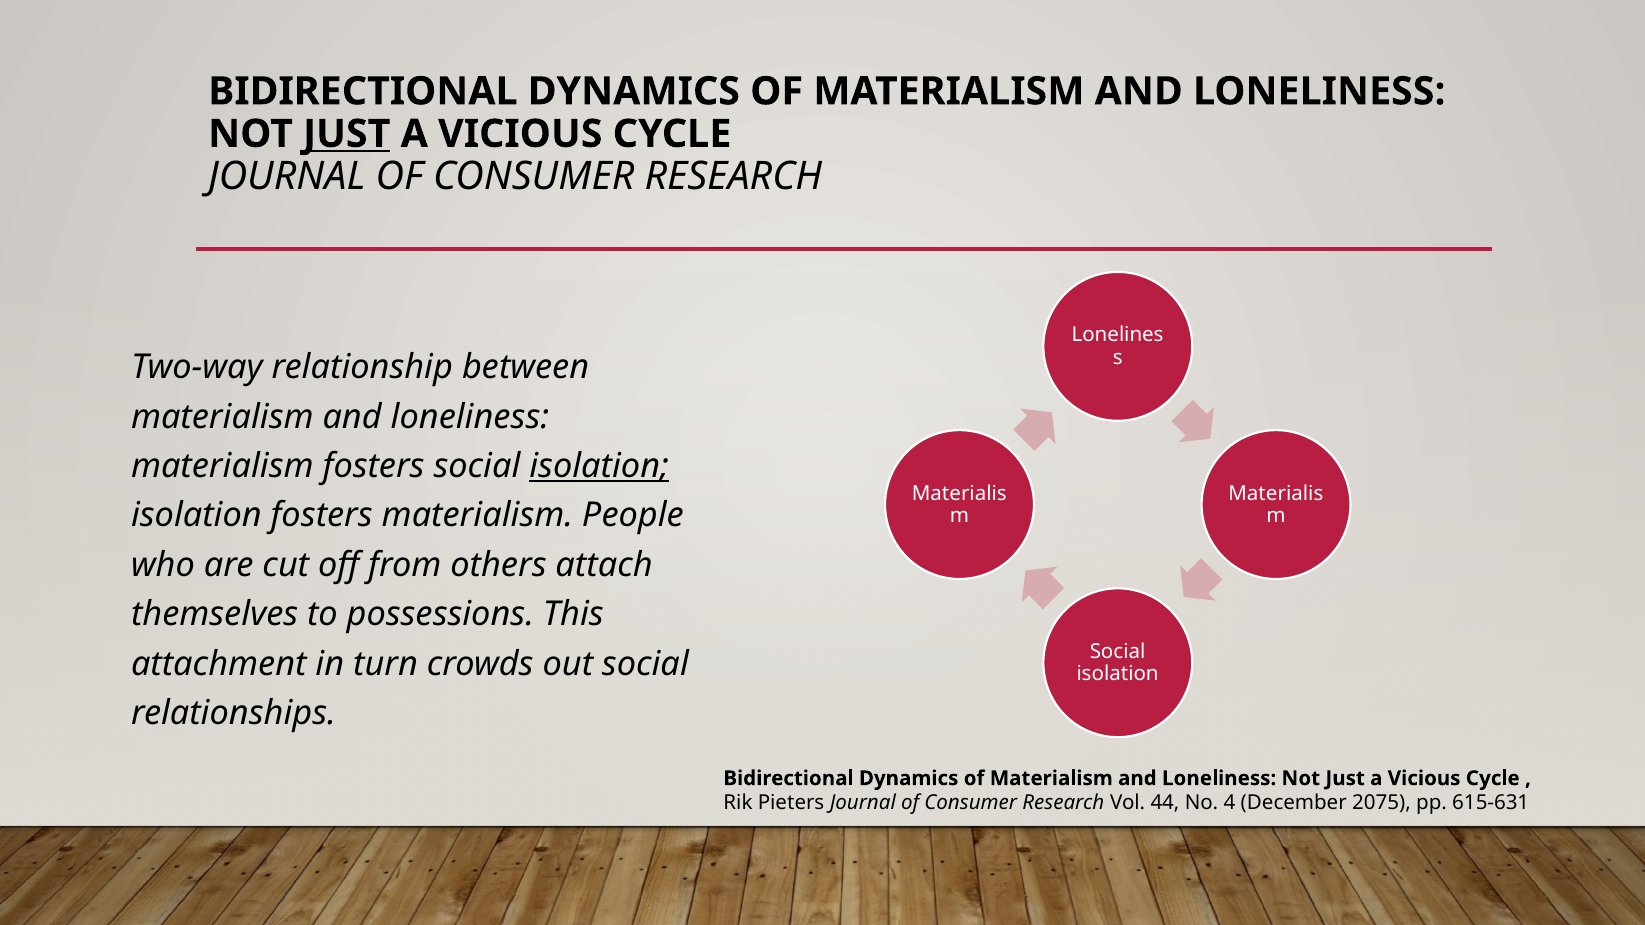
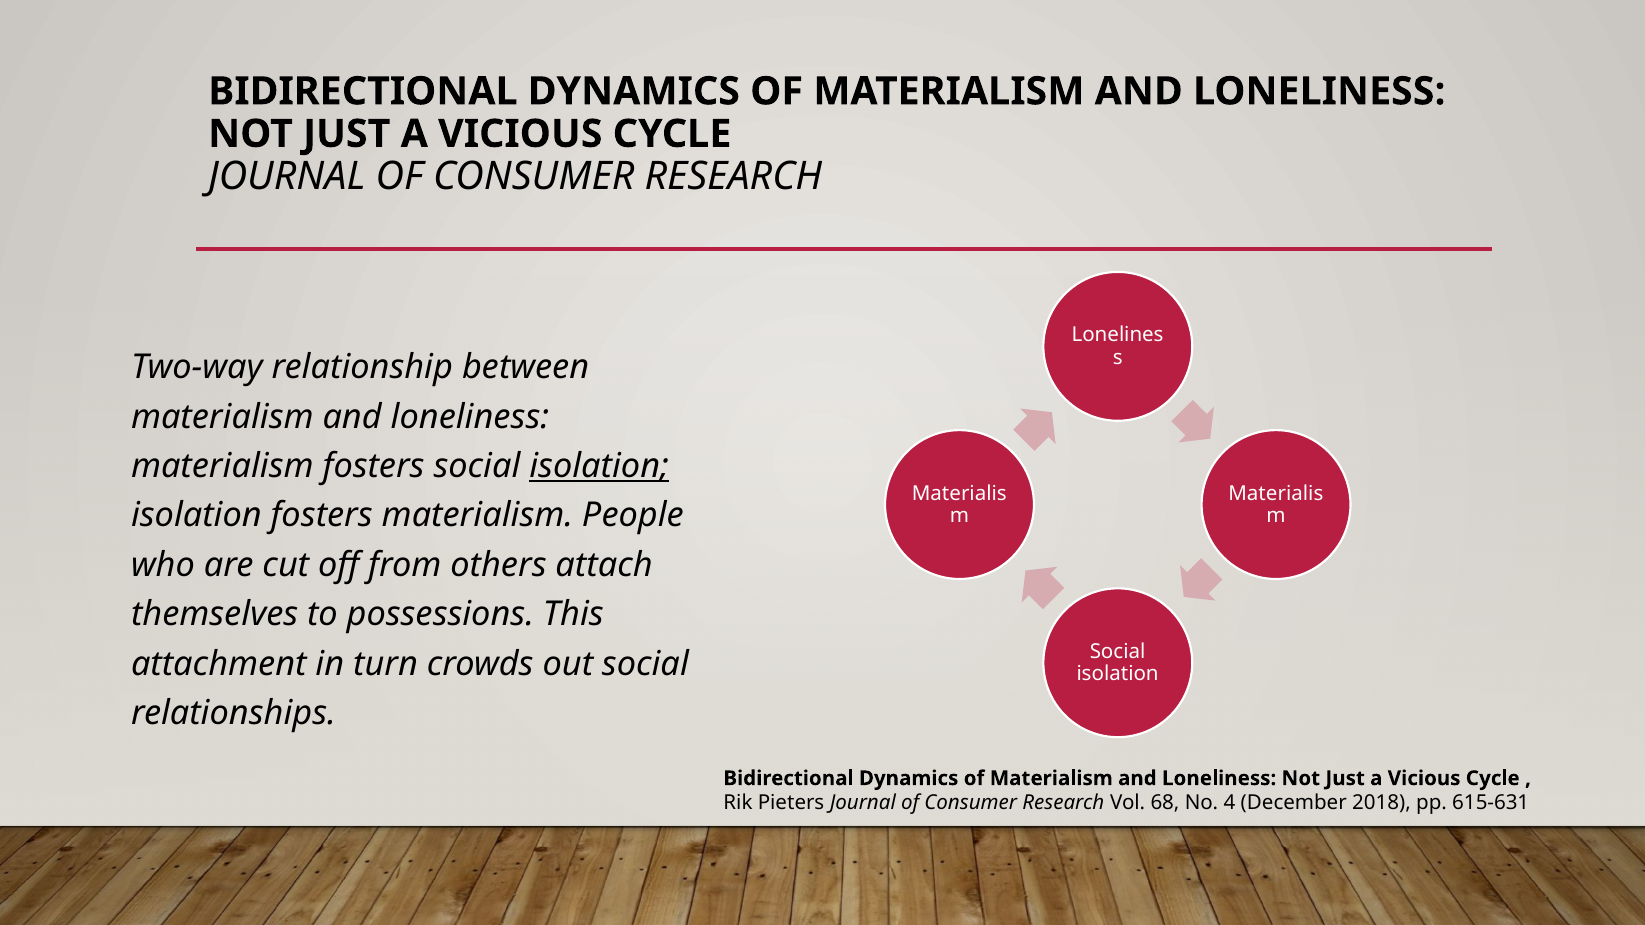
JUST underline: present -> none (347, 134)
44: 44 -> 68 (1165, 803)
2075: 2075 -> 2018 (1382, 803)
